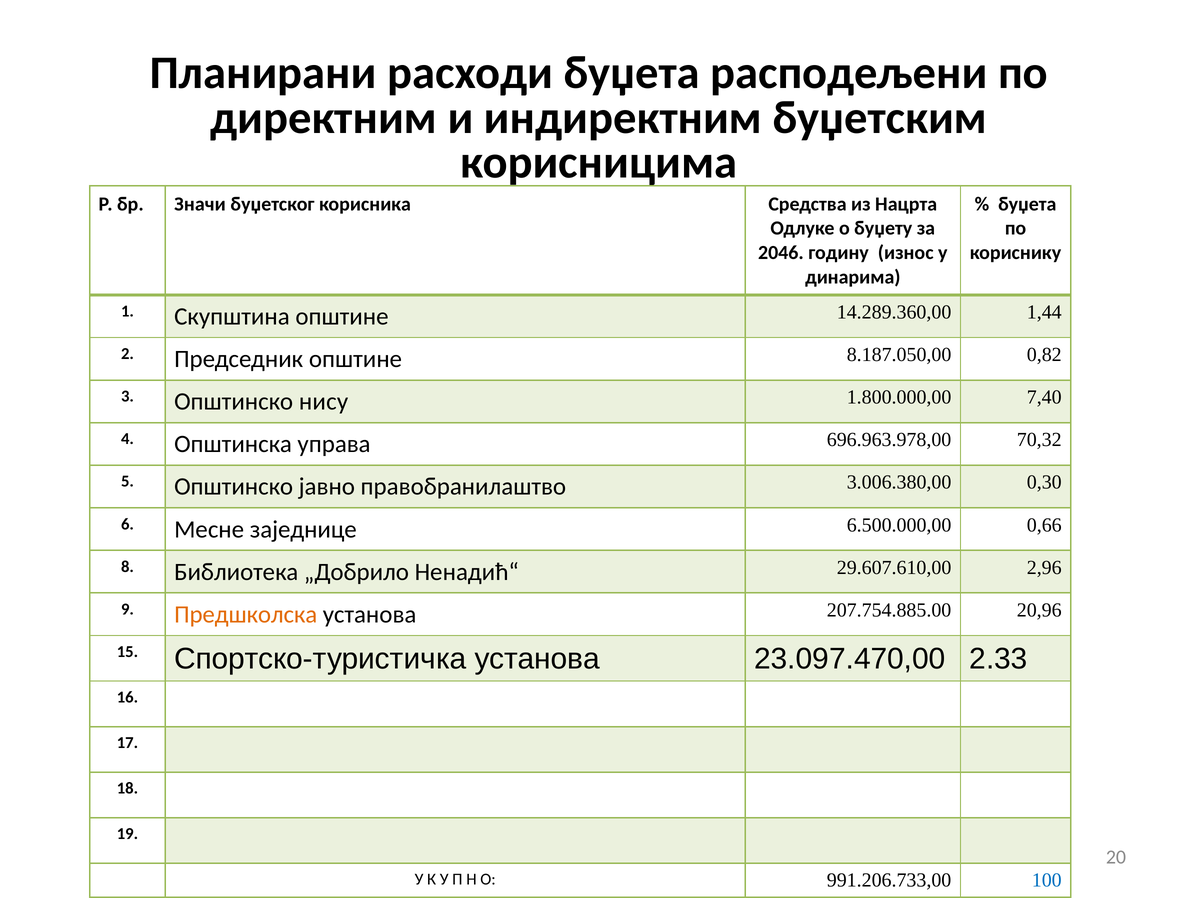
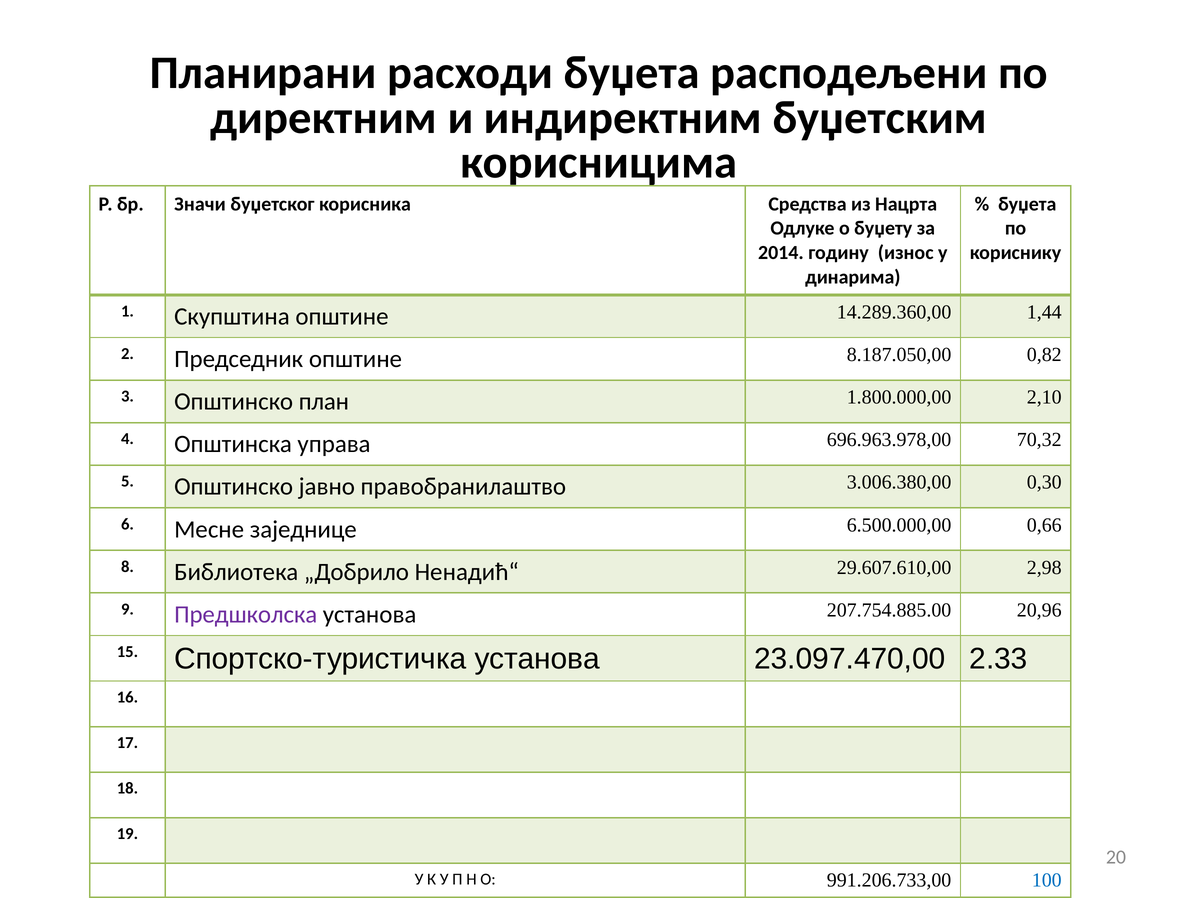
2046: 2046 -> 2014 (781, 253)
нису: нису -> план (324, 402)
7,40: 7,40 -> 2,10 (1044, 397)
2,96: 2,96 -> 2,98 (1044, 568)
Предшколска colour: orange -> purple (246, 615)
